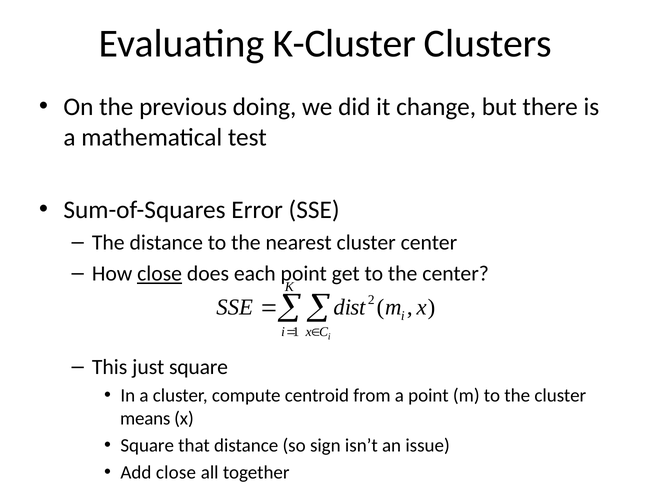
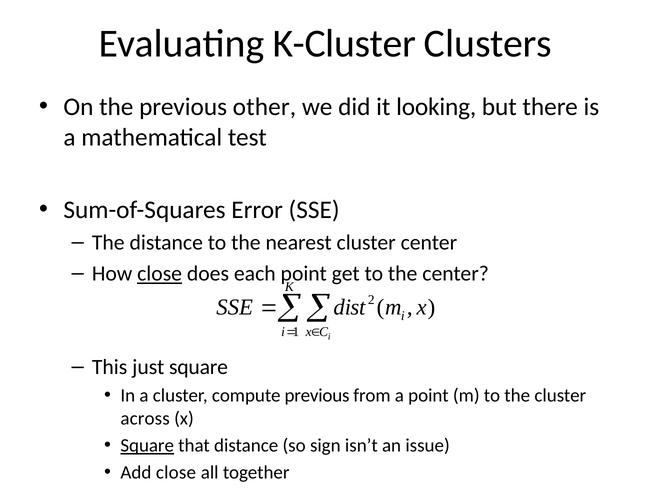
doing: doing -> other (264, 107)
change: change -> looking (436, 107)
compute centroid: centroid -> previous (317, 396)
means: means -> across (145, 419)
Square underline: none -> present (147, 446)
